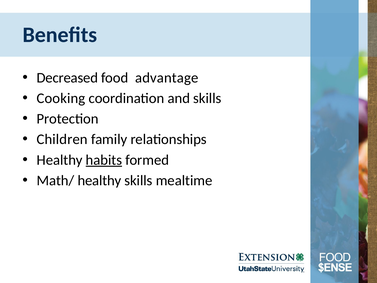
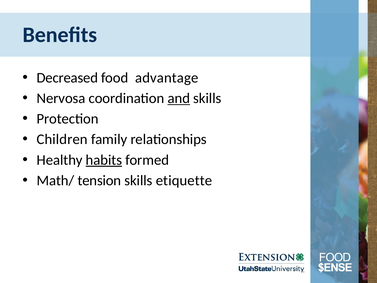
Cooking: Cooking -> Nervosa (61, 98)
and underline: none -> present (179, 98)
Math/ healthy: healthy -> tension (99, 180)
mealtime: mealtime -> etiquette (184, 180)
